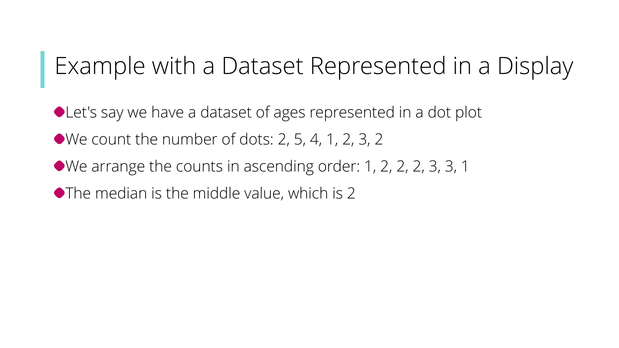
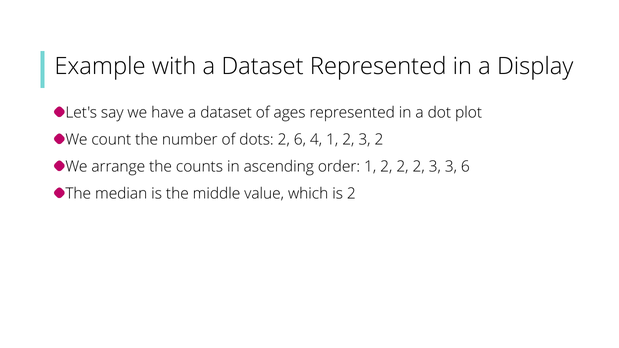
2 5: 5 -> 6 (300, 140)
3 1: 1 -> 6 (465, 167)
